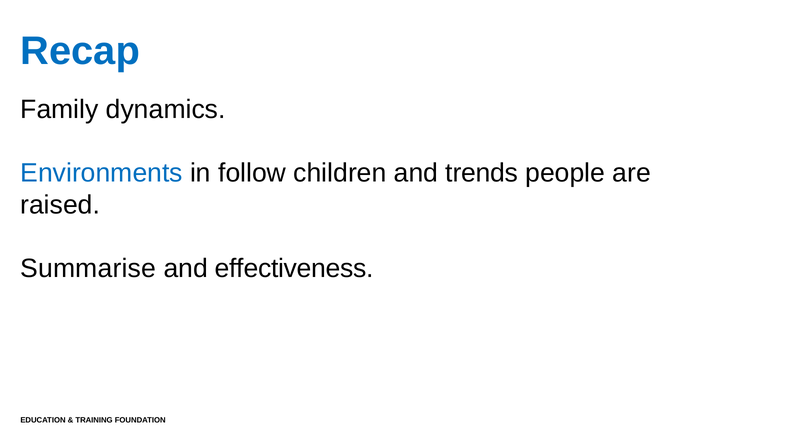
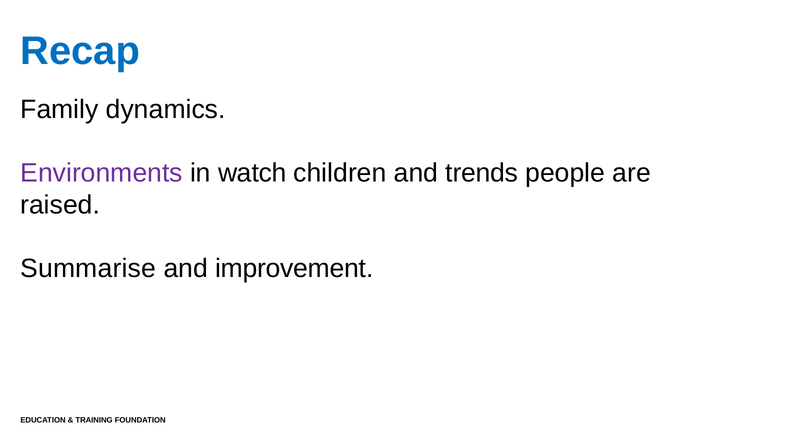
Environments colour: blue -> purple (102, 173)
follow: follow -> watch (252, 173)
effectiveness: effectiveness -> improvement (294, 269)
